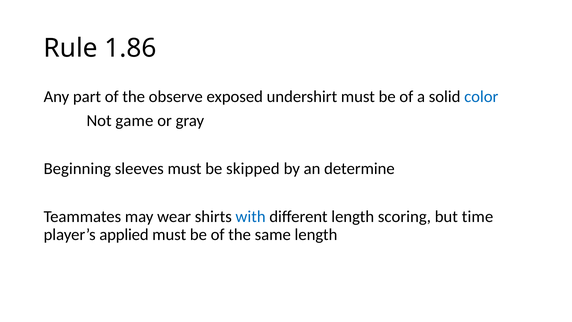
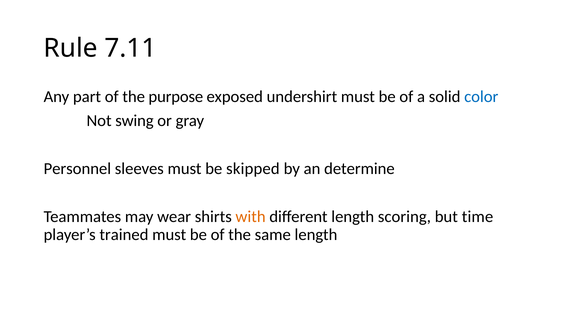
1.86: 1.86 -> 7.11 (130, 48)
observe: observe -> purpose (176, 97)
game: game -> swing (134, 121)
Beginning: Beginning -> Personnel (77, 169)
with colour: blue -> orange (251, 216)
applied: applied -> trained (124, 234)
